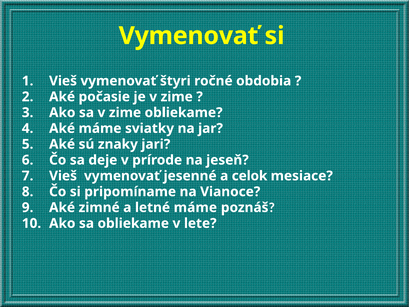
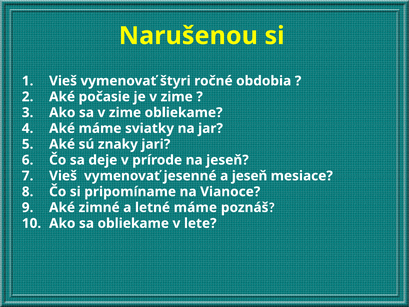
Vymenovať: Vymenovať -> Narušenou (188, 36)
a celok: celok -> jeseň (250, 176)
